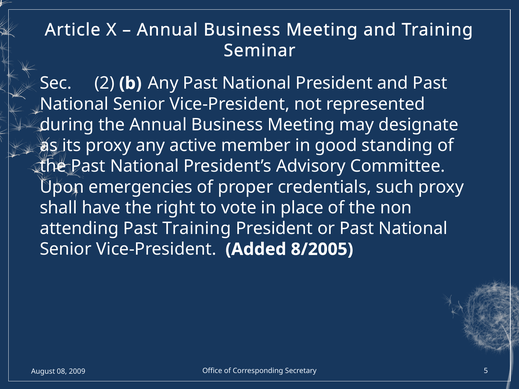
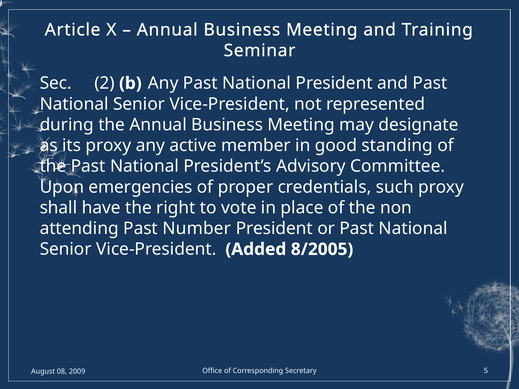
Past Training: Training -> Number (197, 229)
